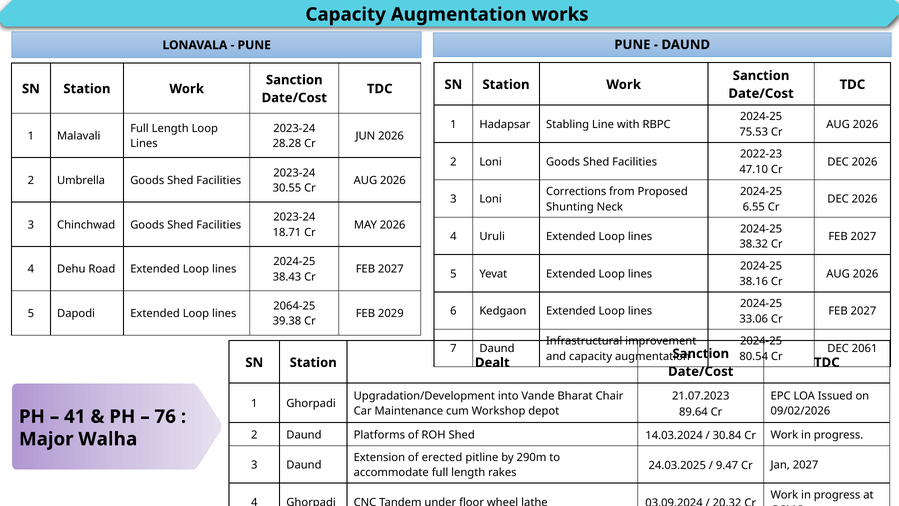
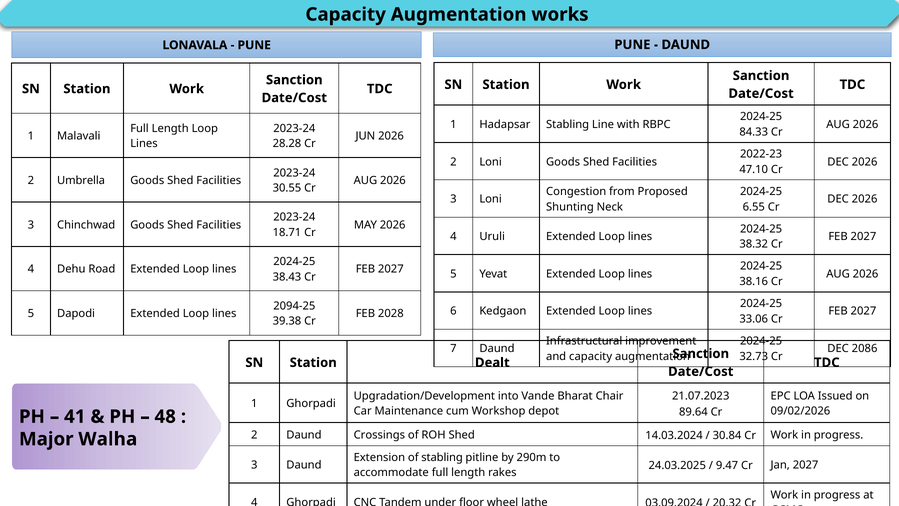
75.53: 75.53 -> 84.33 (754, 132)
Corrections: Corrections -> Congestion (576, 191)
2064-25: 2064-25 -> 2094-25 (294, 306)
2029: 2029 -> 2028 (391, 313)
2061: 2061 -> 2086 (865, 348)
80.54: 80.54 -> 32.73 (754, 356)
76: 76 -> 48 (165, 416)
Platforms: Platforms -> Crossings (379, 435)
of erected: erected -> stabling (442, 457)
